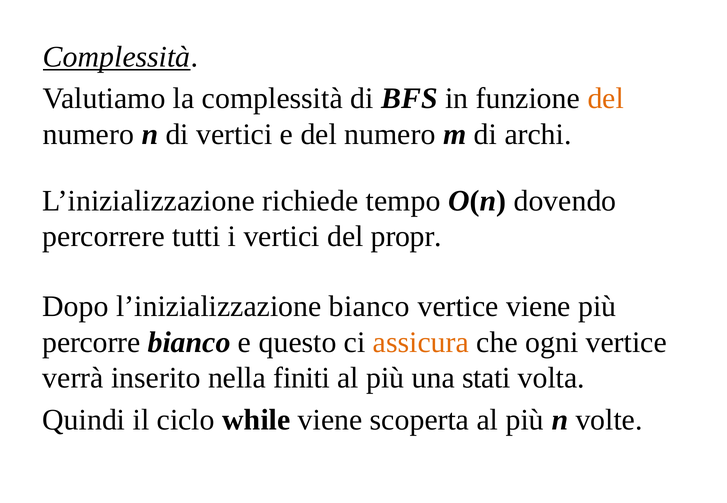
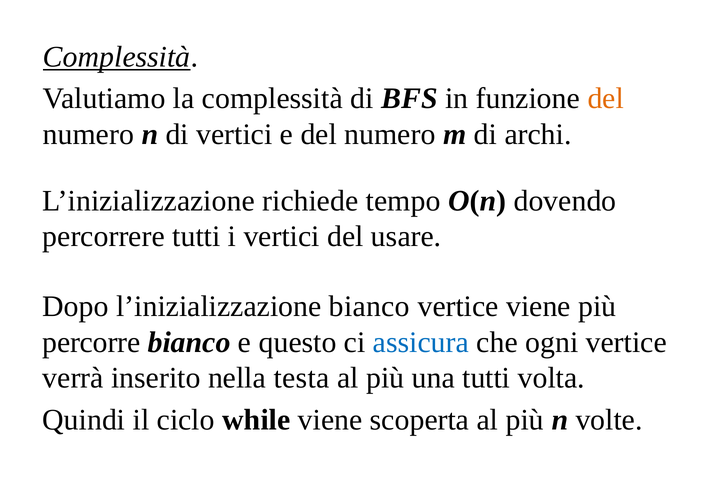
propr: propr -> usare (406, 237)
assicura colour: orange -> blue (421, 342)
finiti: finiti -> testa (301, 378)
una stati: stati -> tutti (486, 378)
